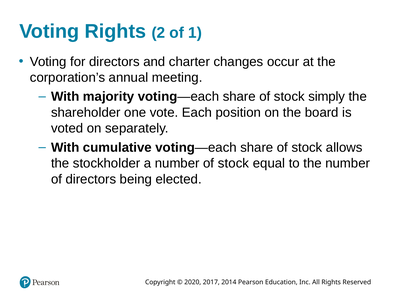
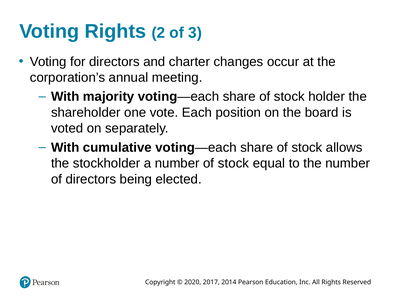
1: 1 -> 3 (195, 33)
simply: simply -> holder (327, 96)
